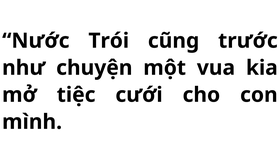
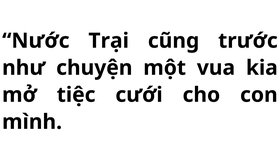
Trói: Trói -> Trại (109, 41)
